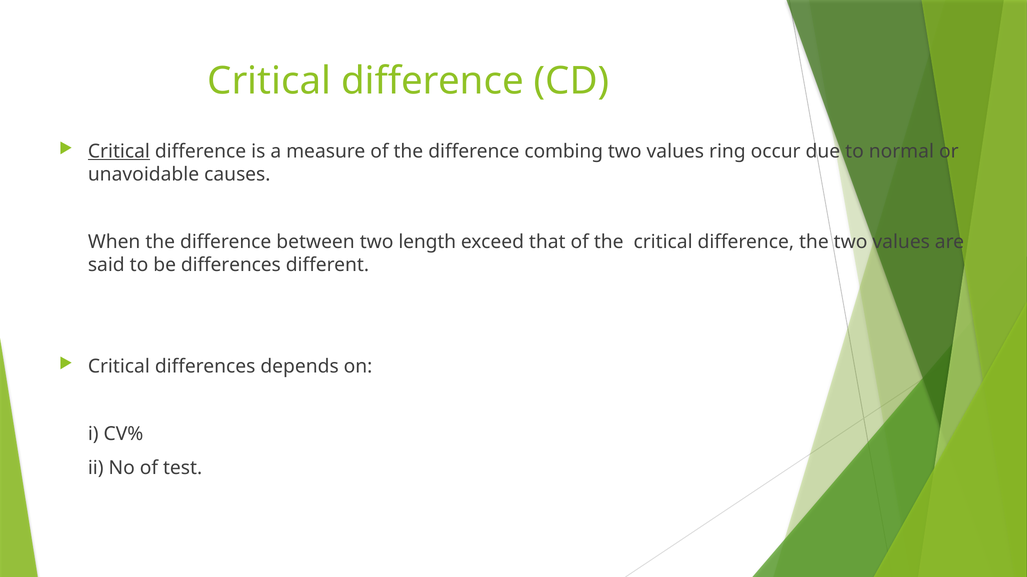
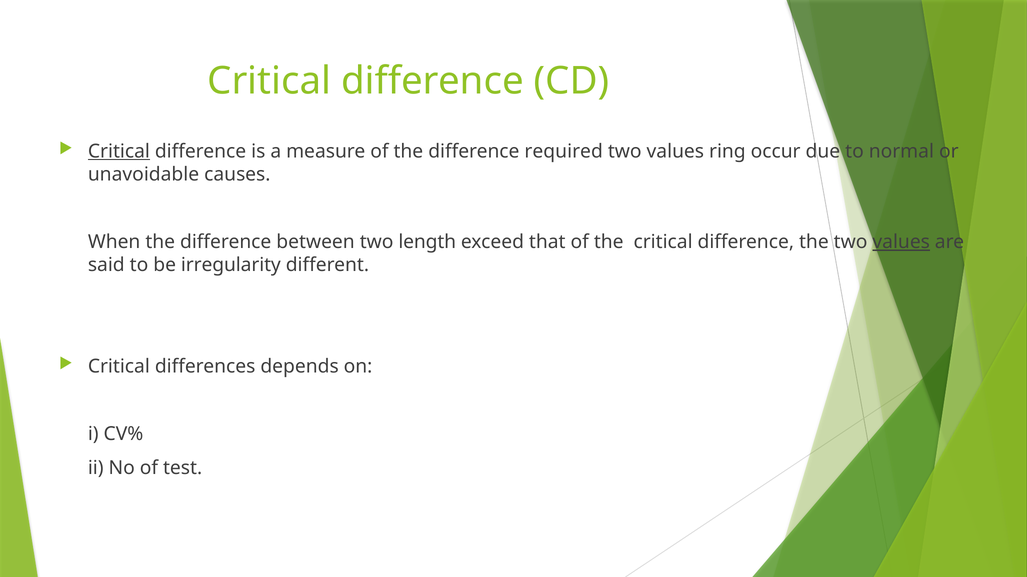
combing: combing -> required (564, 152)
values underline: none -> present (901, 242)
be differences: differences -> irregularity (231, 265)
